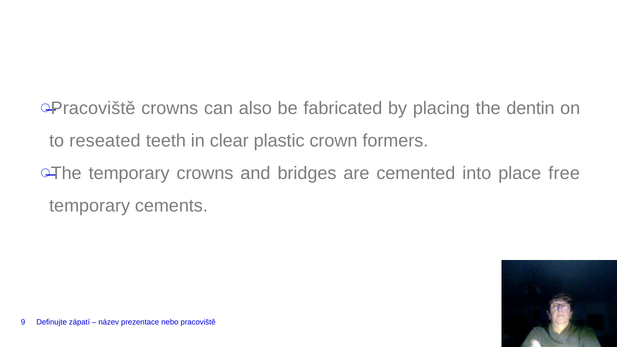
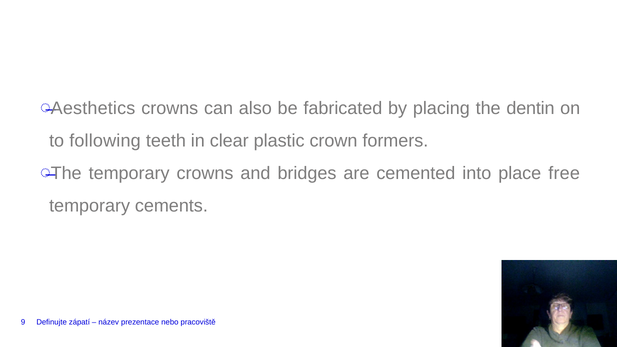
Pracoviště: Pracoviště -> Aesthetics (93, 108)
reseated: reseated -> following (105, 141)
